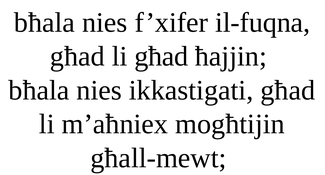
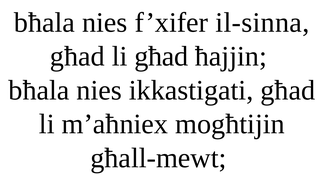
il-fuqna: il-fuqna -> il-sinna (262, 23)
